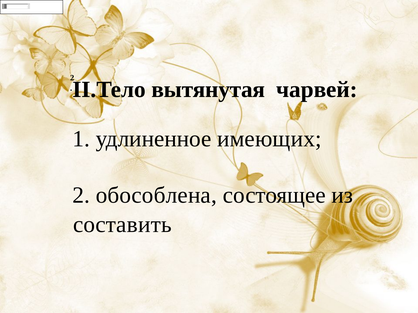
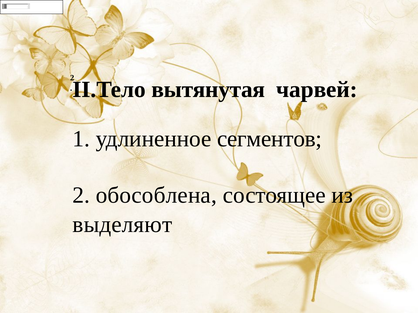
имеющих: имеющих -> сегментов (270, 139)
составить: составить -> выделяют (122, 225)
